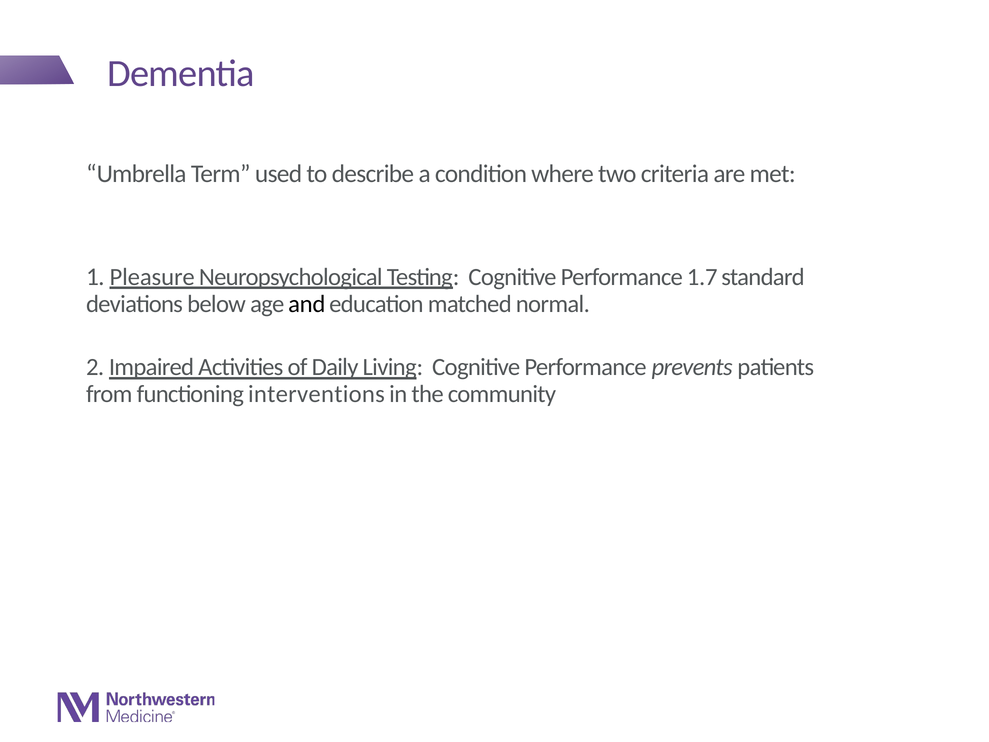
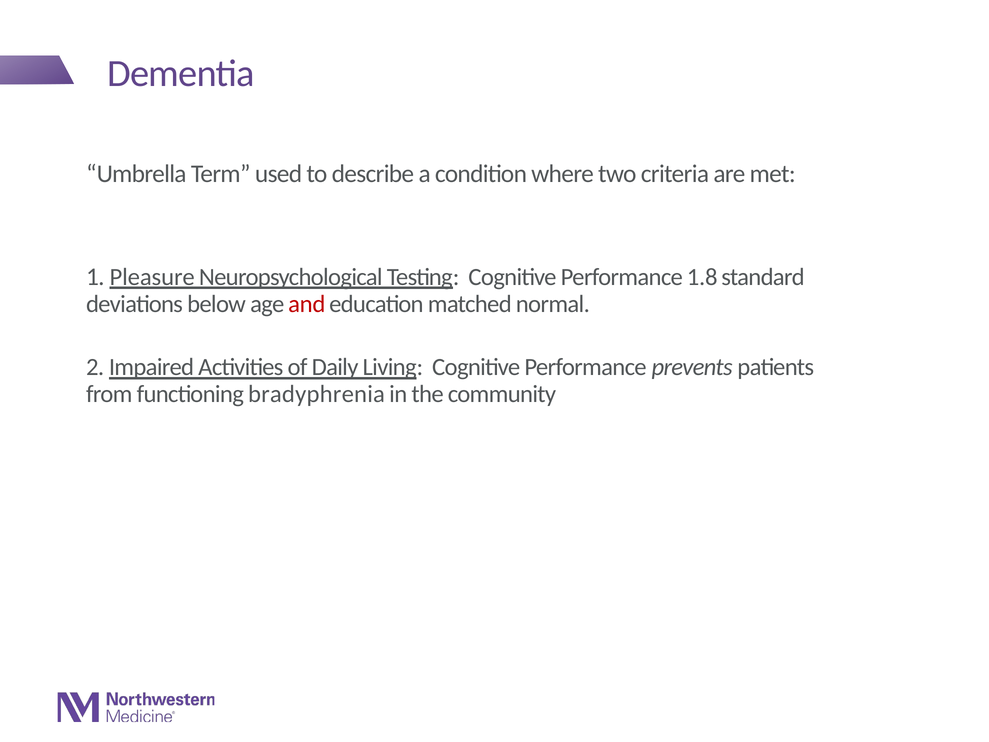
1.7: 1.7 -> 1.8 (702, 277)
and colour: black -> red (307, 304)
interventions: interventions -> bradyphrenia (316, 394)
